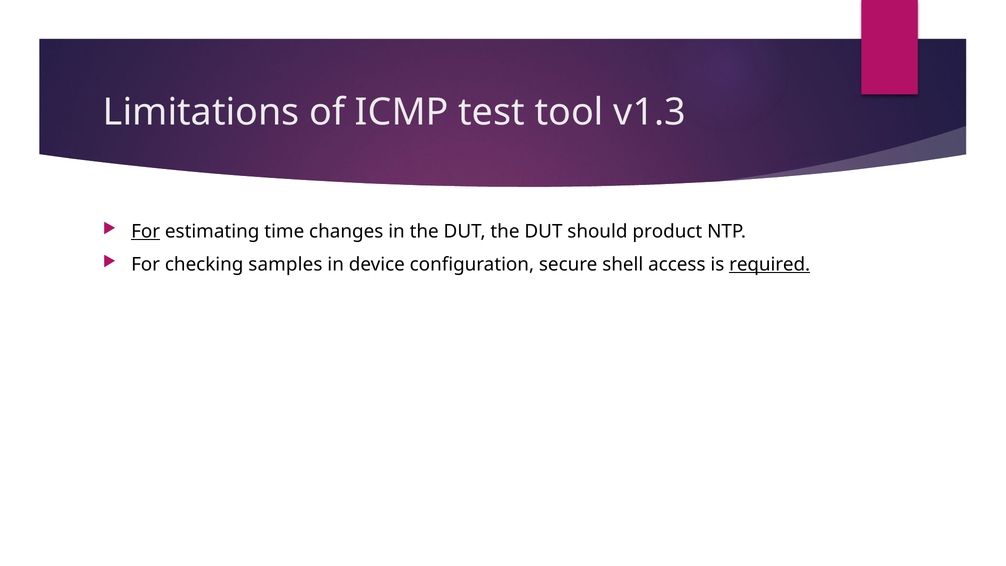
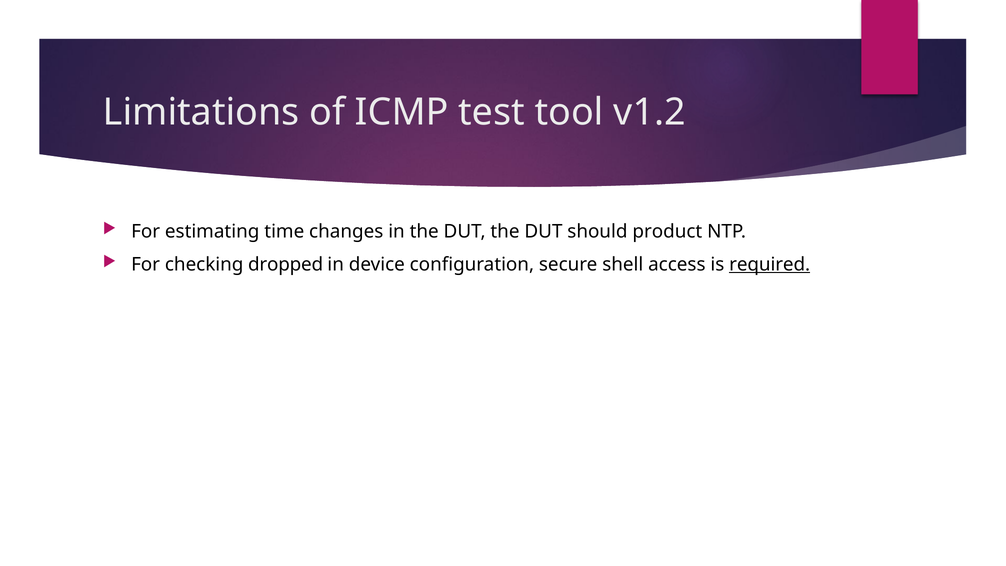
v1.3: v1.3 -> v1.2 (650, 112)
For underline: present -> none (146, 231)
samples: samples -> dropped (286, 264)
